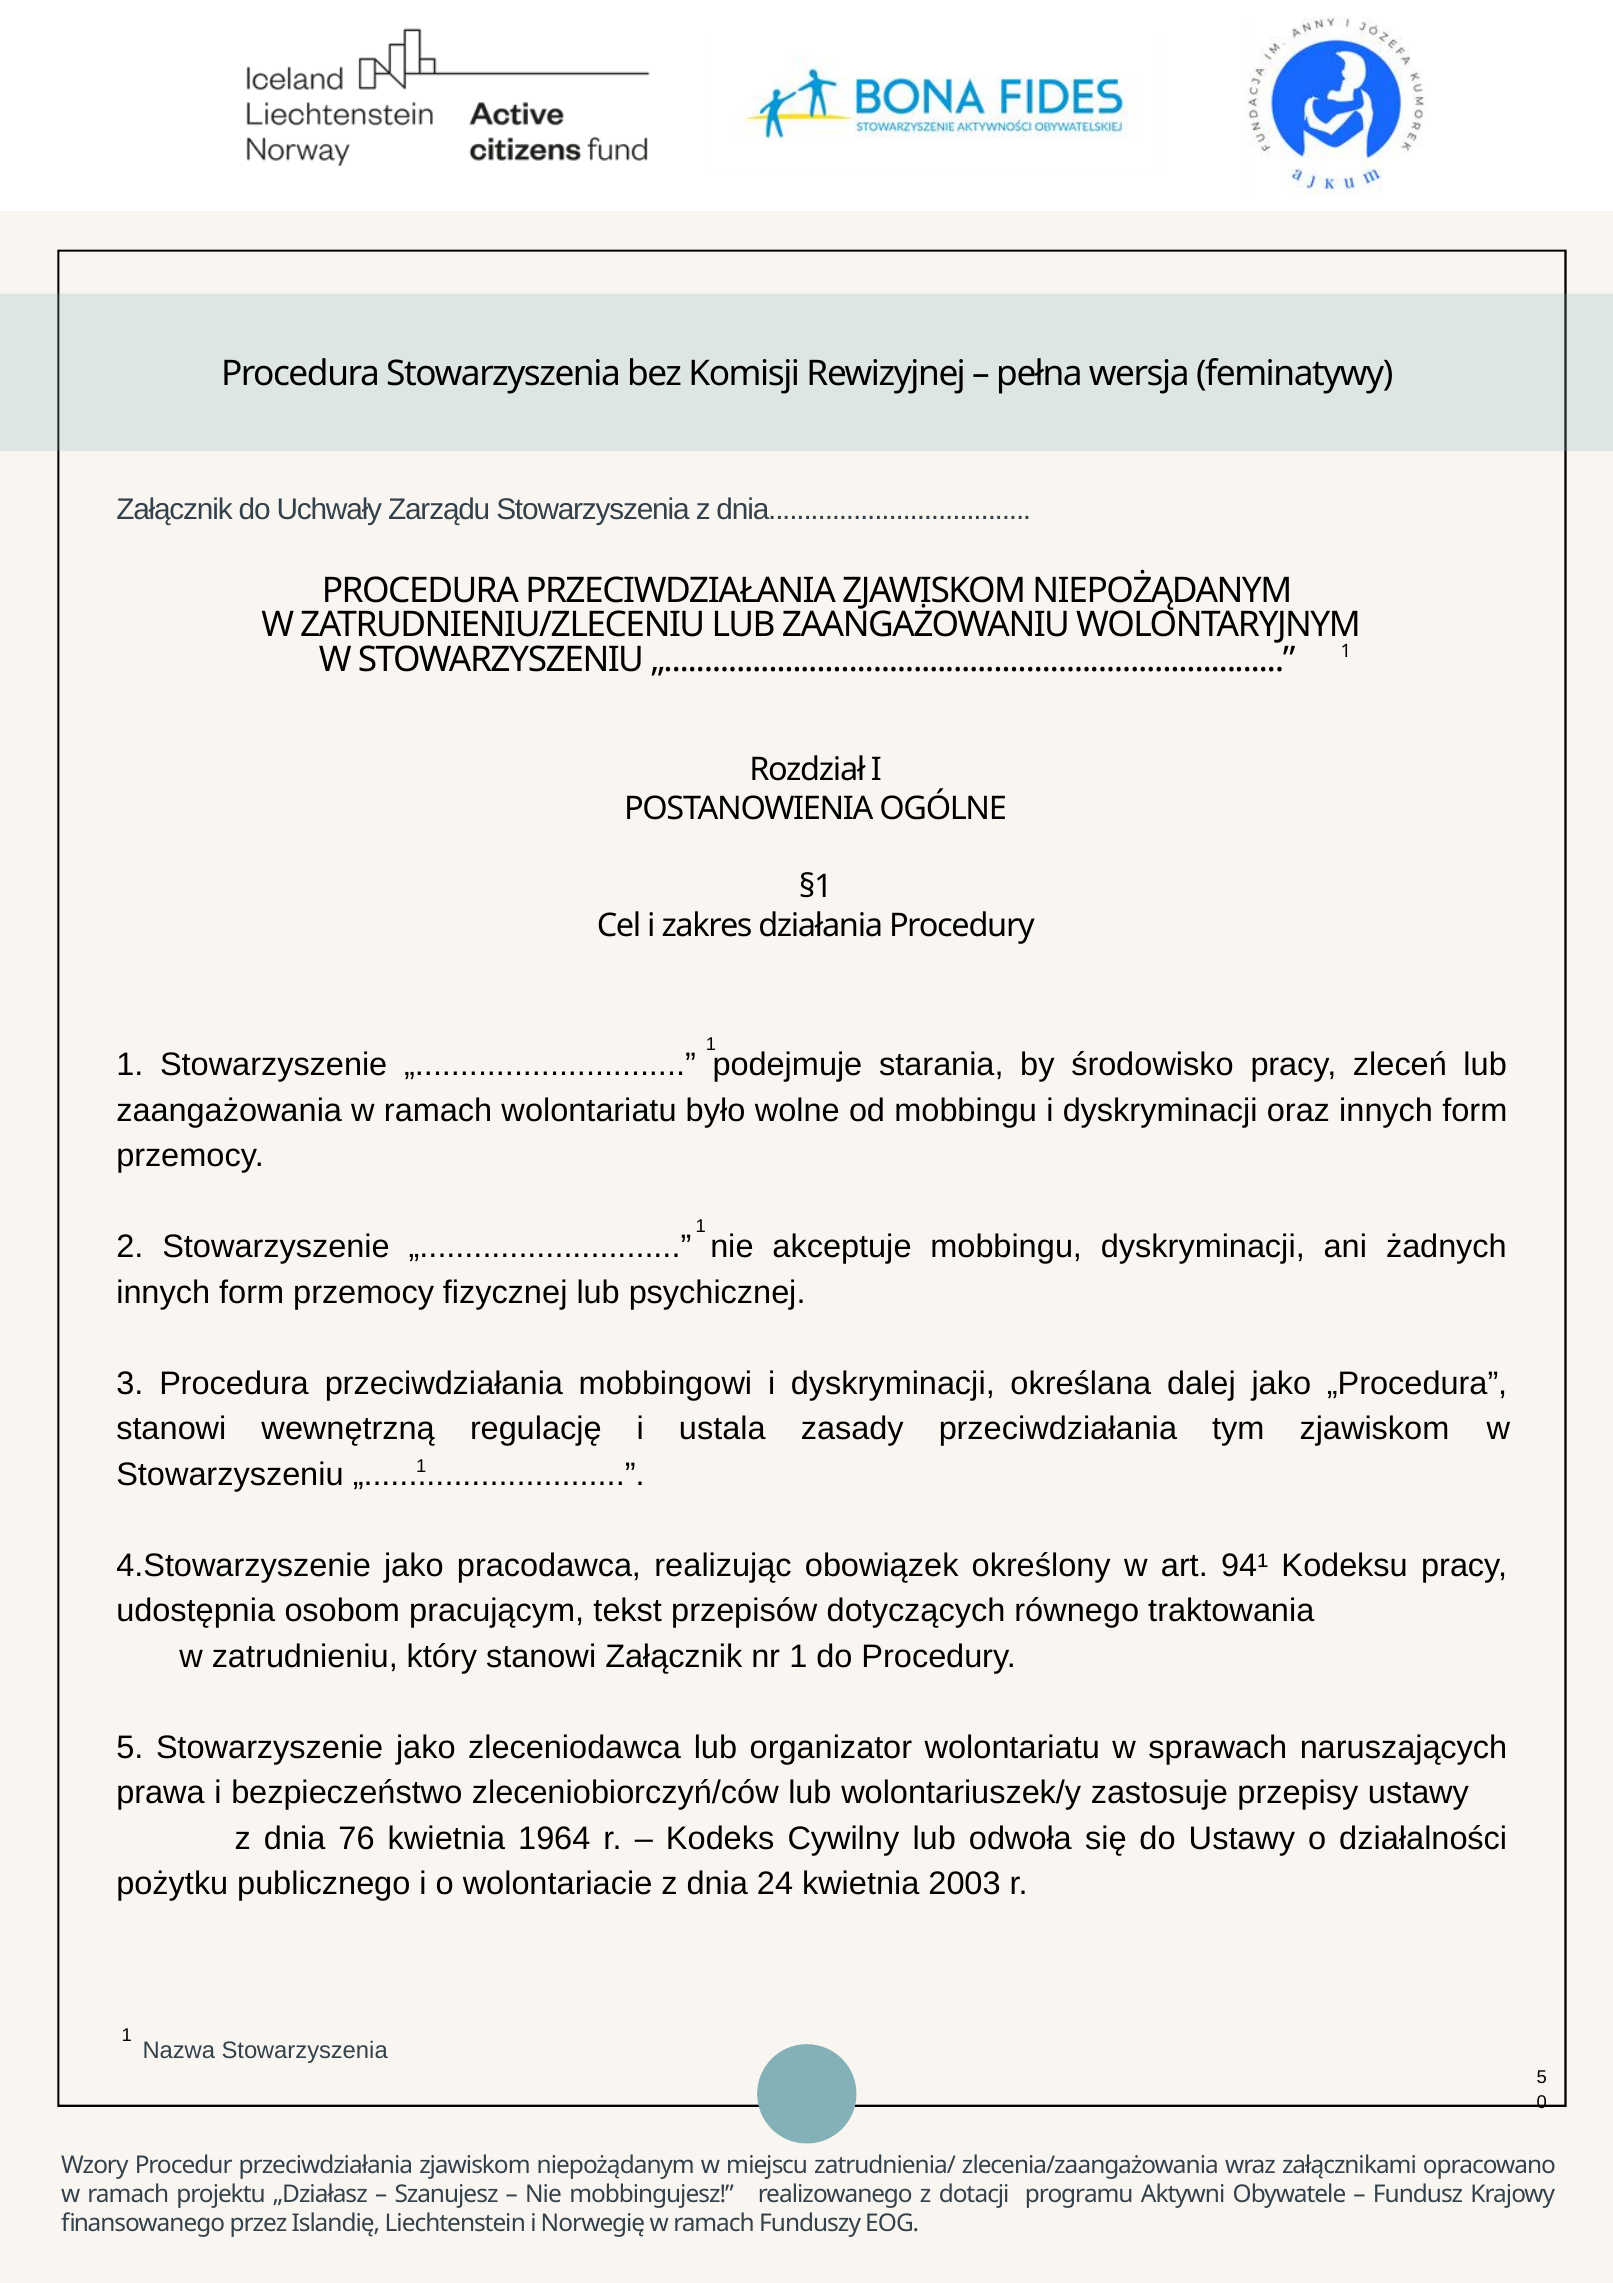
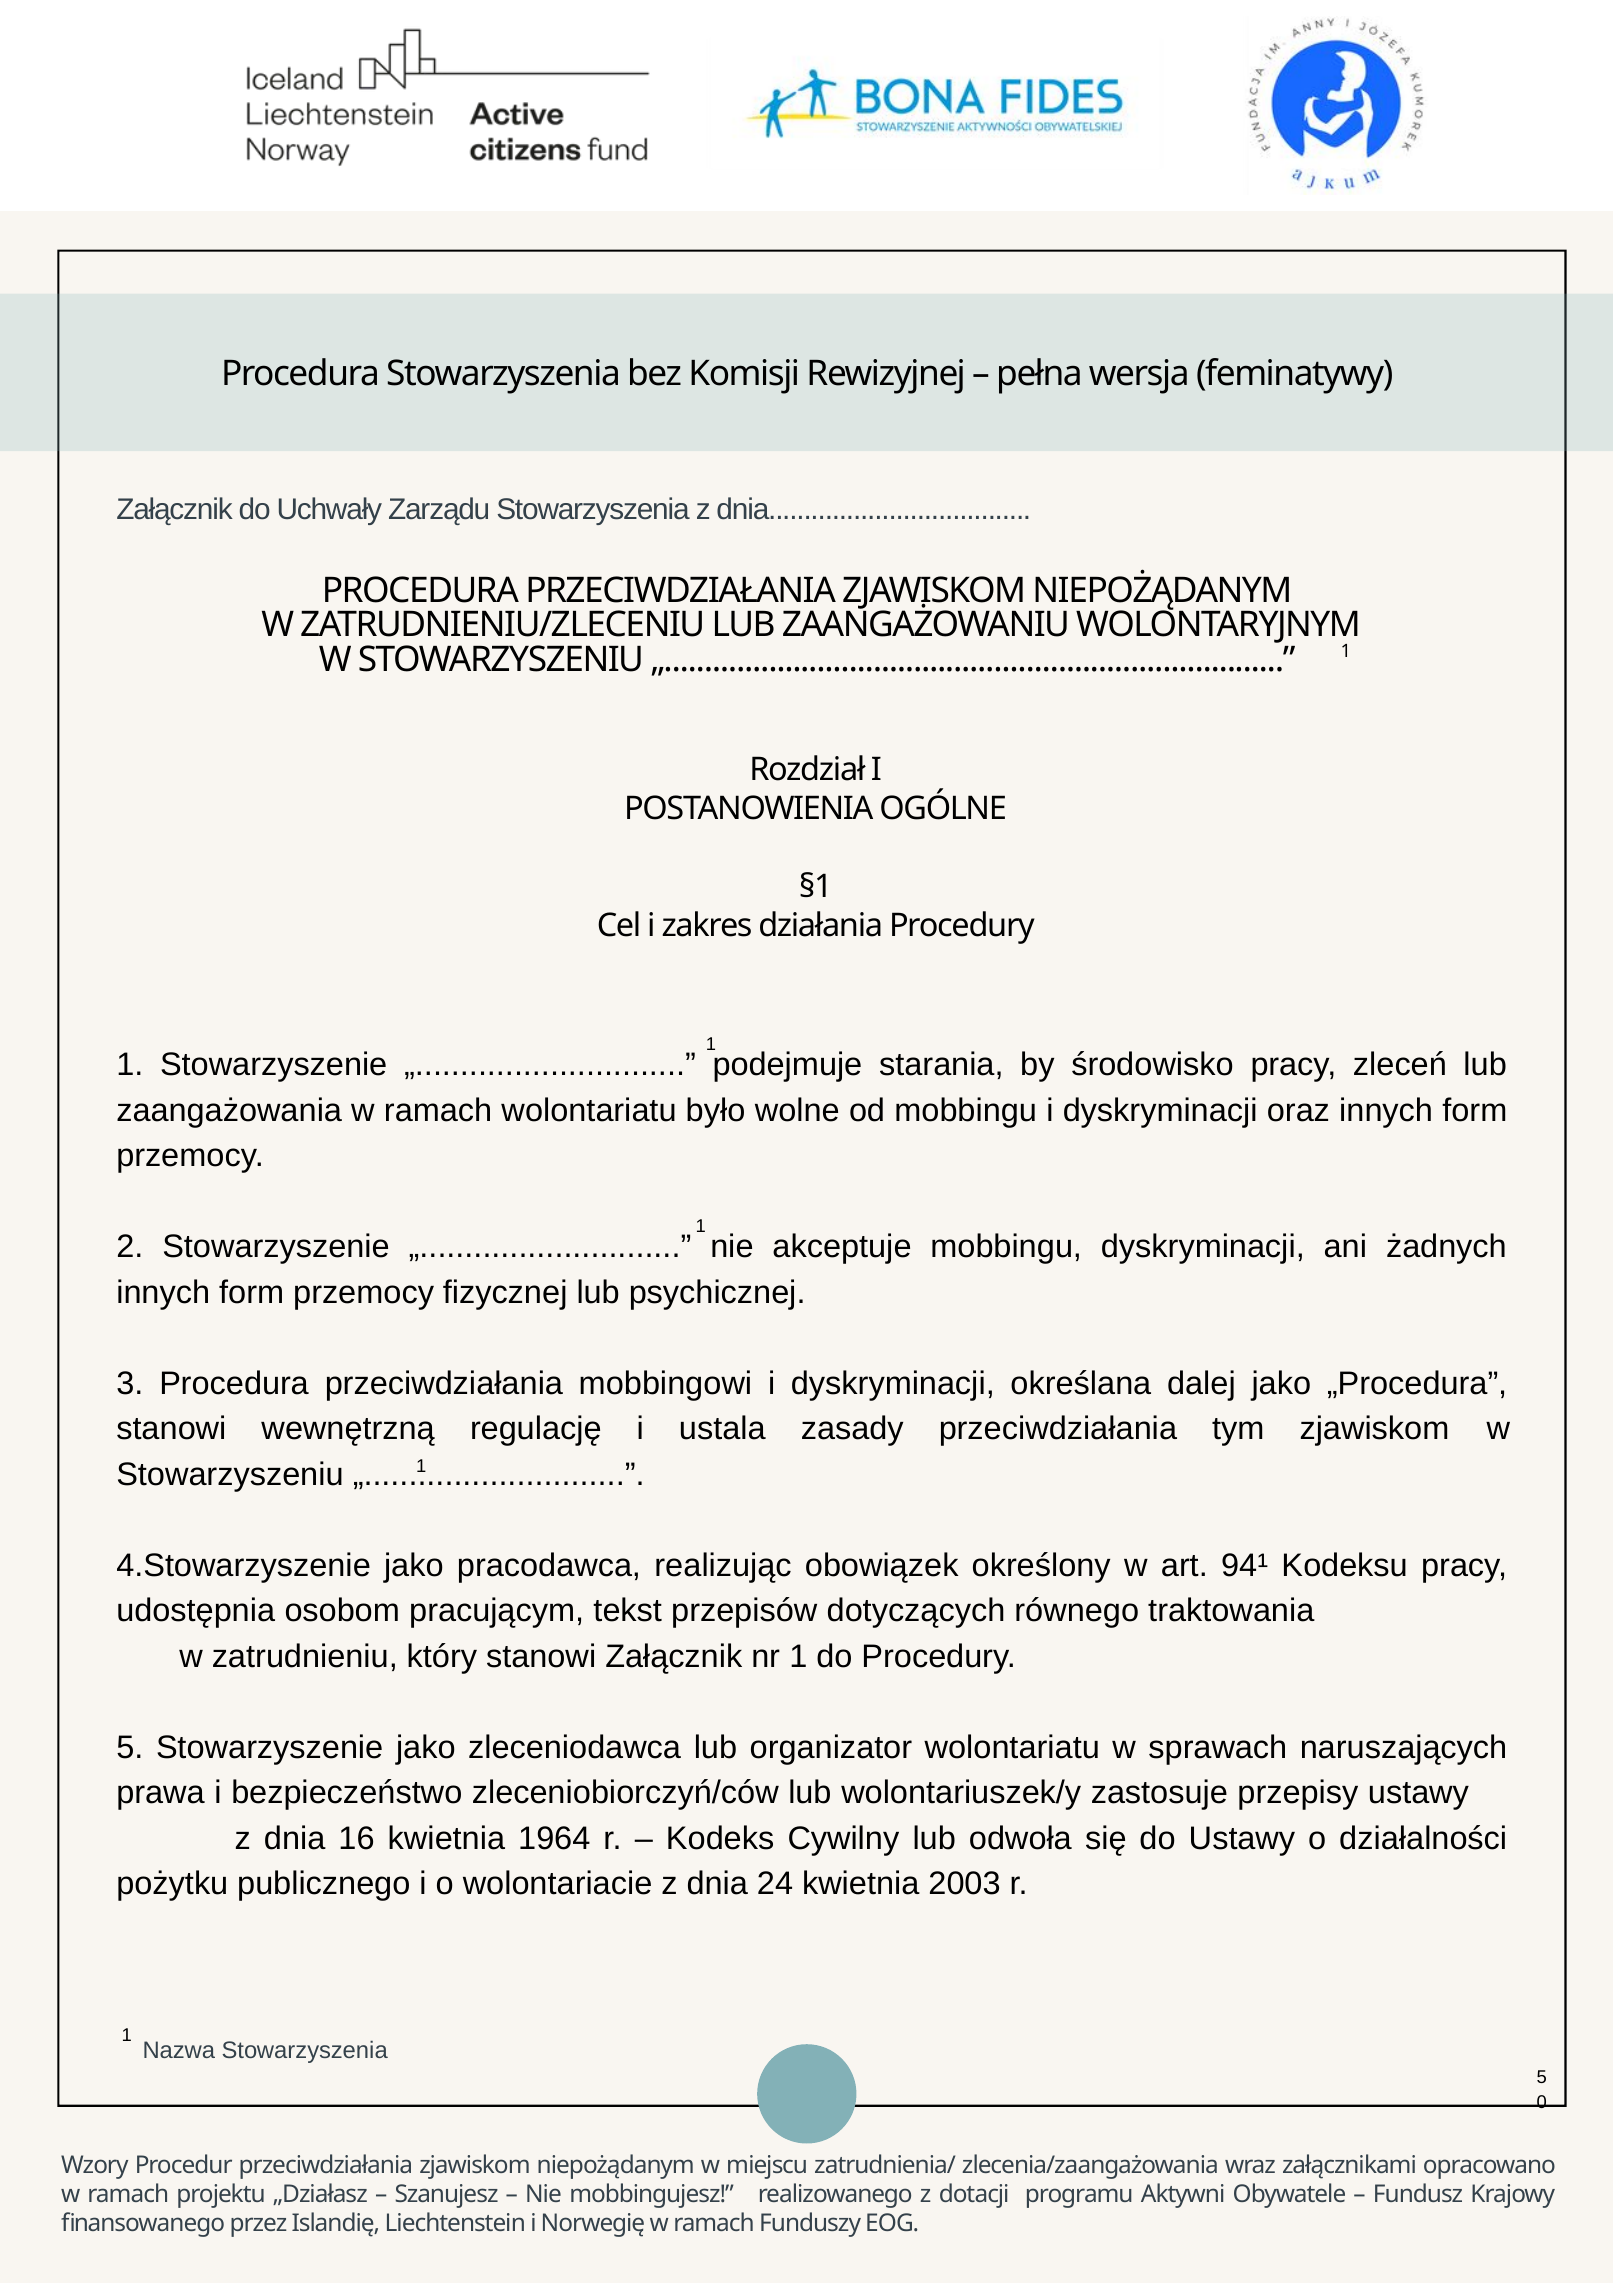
76: 76 -> 16 (357, 1838)
